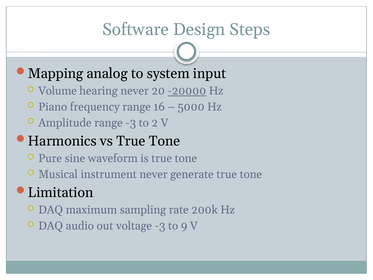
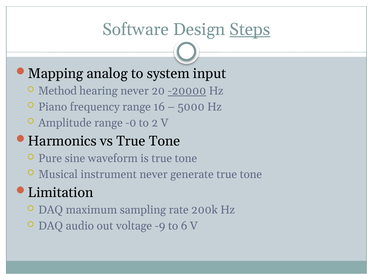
Steps underline: none -> present (250, 29)
Volume: Volume -> Method (58, 91)
range -3: -3 -> -0 (131, 123)
voltage -3: -3 -> -9 (160, 226)
9: 9 -> 6 (184, 226)
